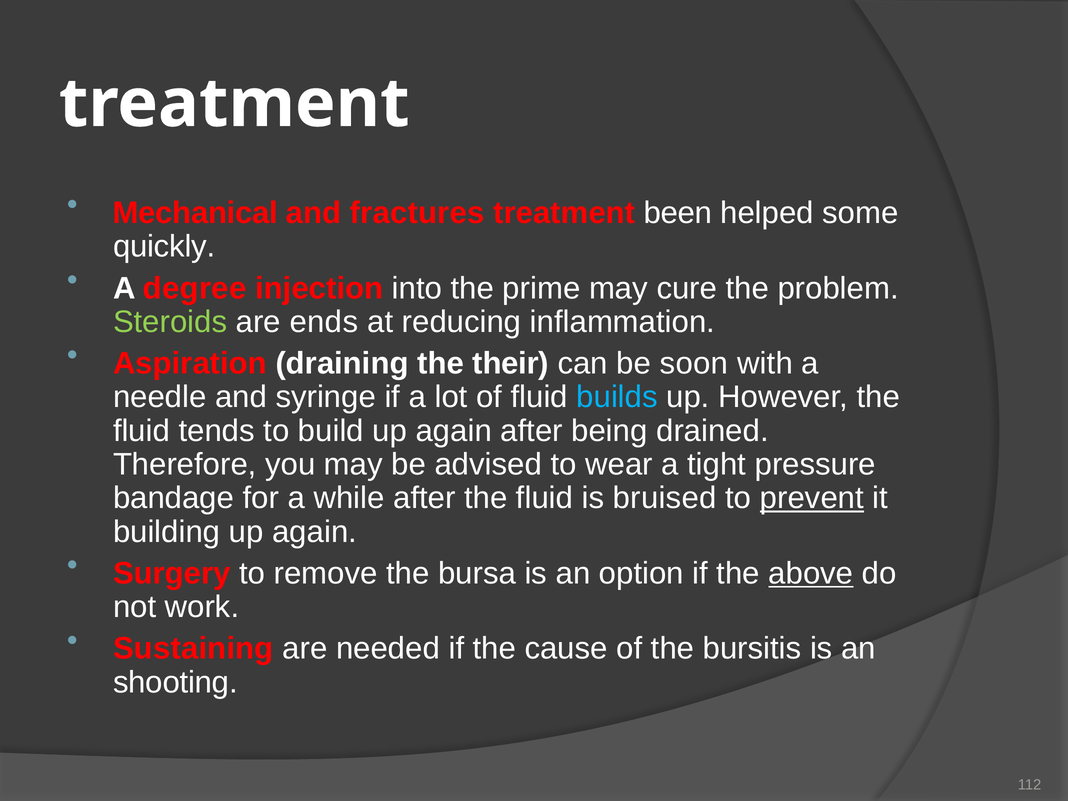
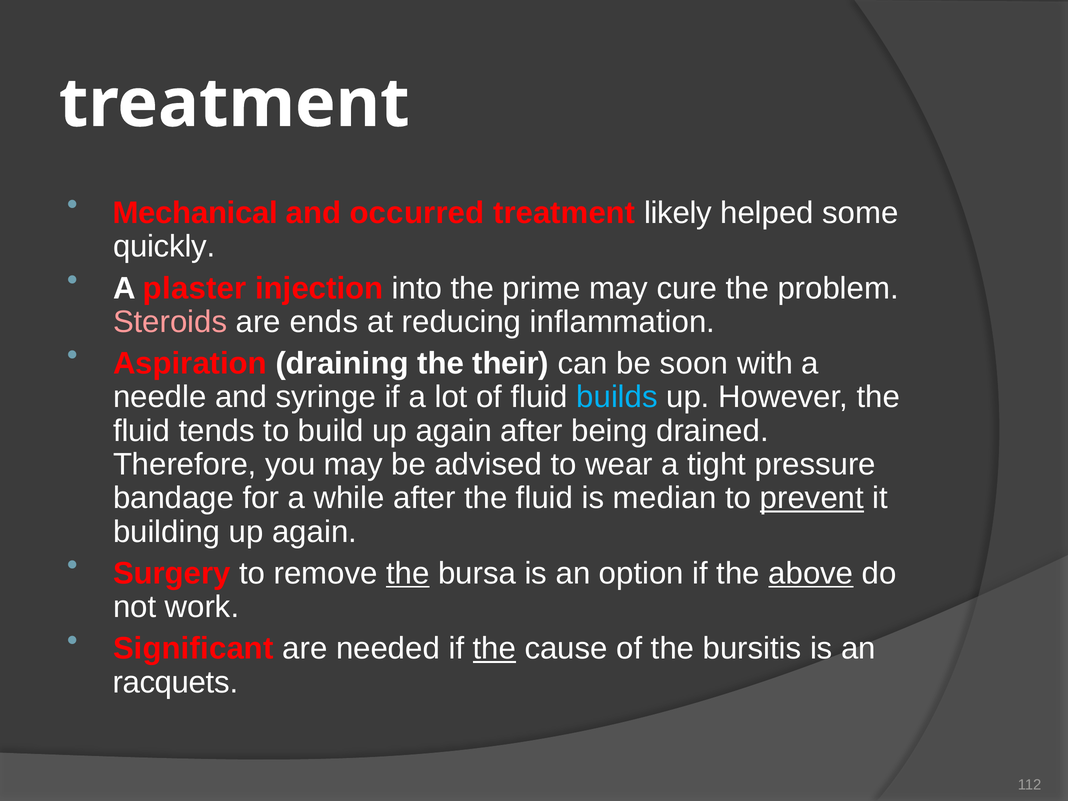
fractures: fractures -> occurred (417, 213)
been: been -> likely (678, 213)
degree: degree -> plaster (195, 288)
Steroids colour: light green -> pink (170, 322)
bruised: bruised -> median (665, 498)
the underline: none -> present (408, 573)
Sustaining: Sustaining -> Significant (193, 649)
the underline: none -> present (494, 649)
shooting: shooting -> racquets (175, 682)
